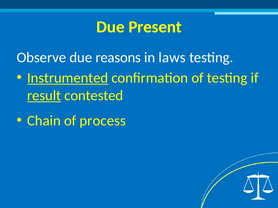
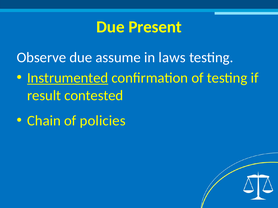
reasons: reasons -> assume (118, 58)
result underline: present -> none (44, 96)
process: process -> policies (103, 121)
